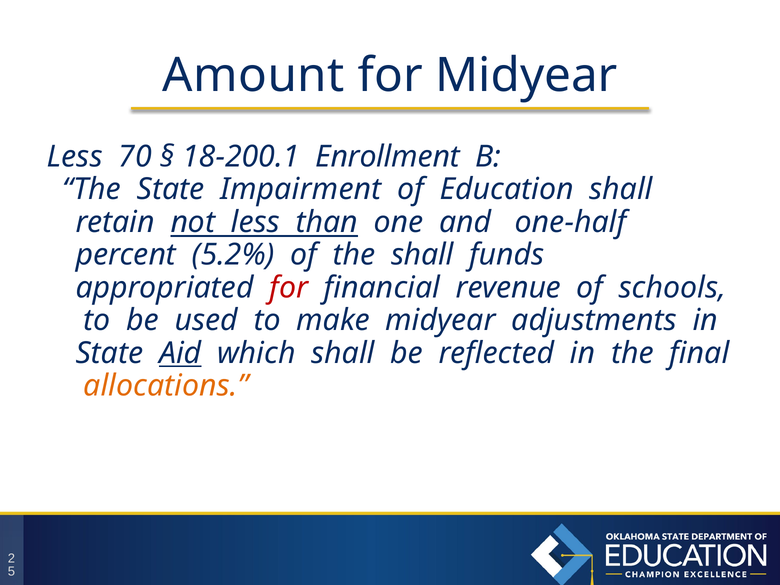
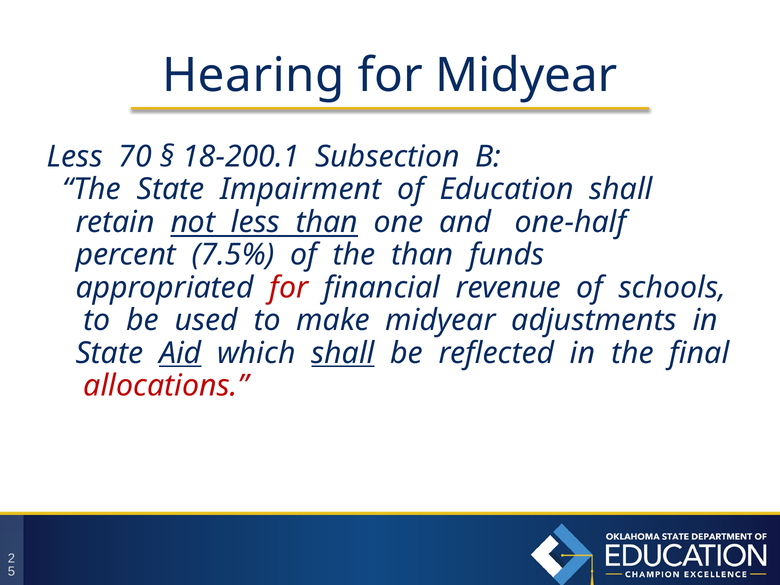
Amount: Amount -> Hearing (253, 76)
Enrollment: Enrollment -> Subsection (387, 157)
5.2%: 5.2% -> 7.5% (233, 255)
the shall: shall -> than (422, 255)
shall underline: none -> present (343, 353)
allocations colour: orange -> red (166, 386)
